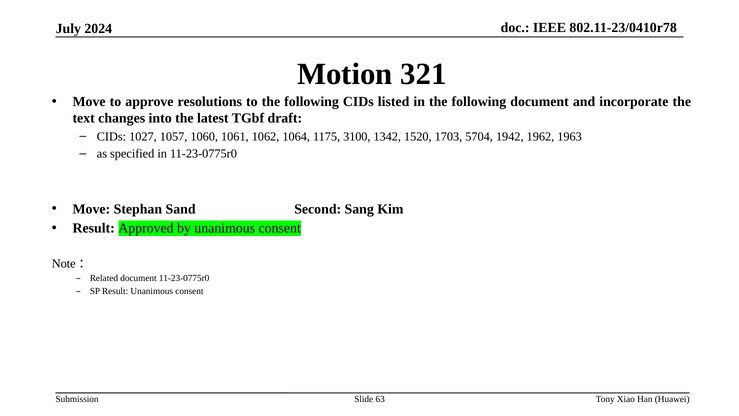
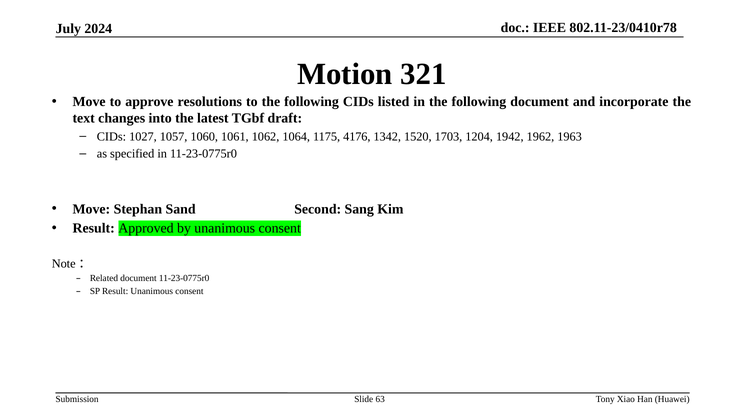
3100: 3100 -> 4176 (357, 136)
5704: 5704 -> 1204 (479, 136)
